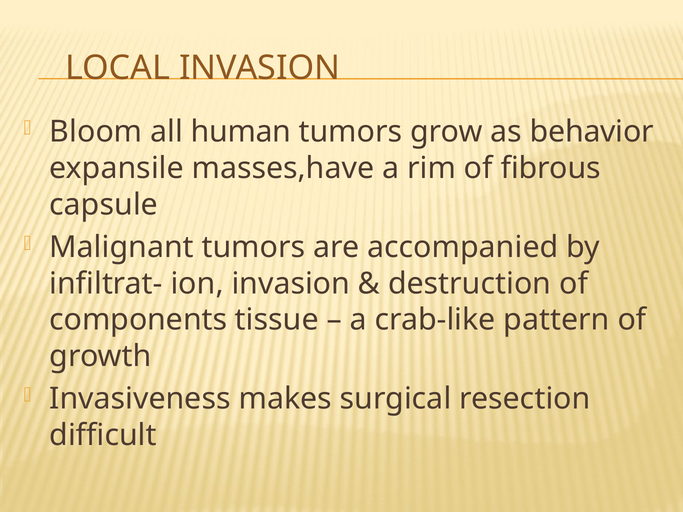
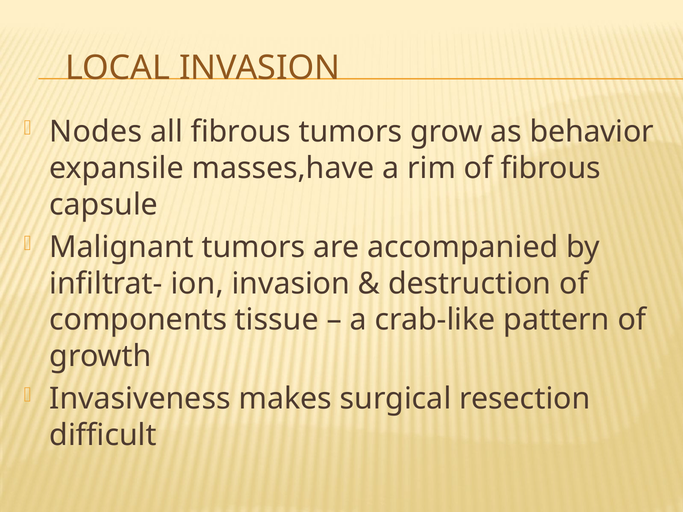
Bloom: Bloom -> Nodes (96, 132)
all human: human -> fibrous (241, 132)
